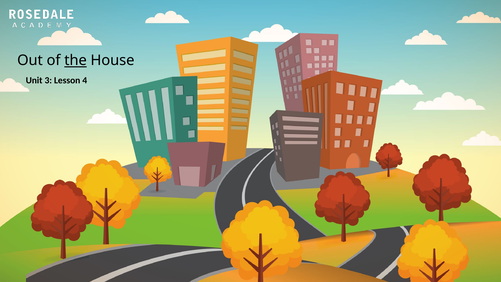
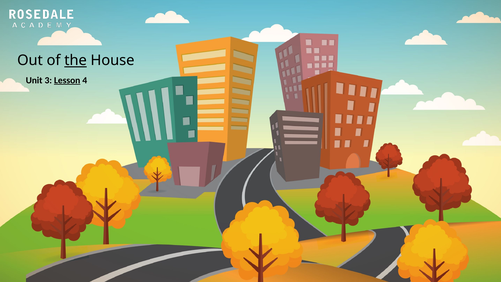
Lesson underline: none -> present (67, 80)
